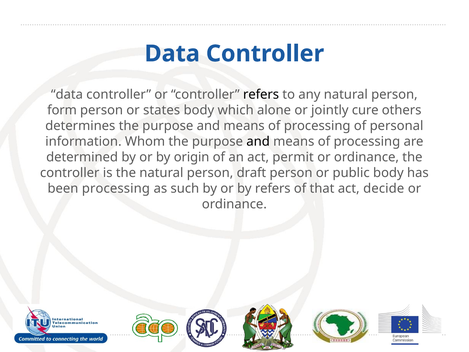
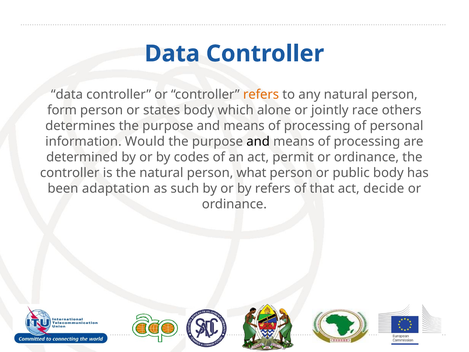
refers colour: black -> orange (261, 95)
cure: cure -> race (365, 110)
Whom: Whom -> Would (145, 142)
origin: origin -> codes (192, 157)
draft: draft -> what (251, 173)
been processing: processing -> adaptation (116, 188)
